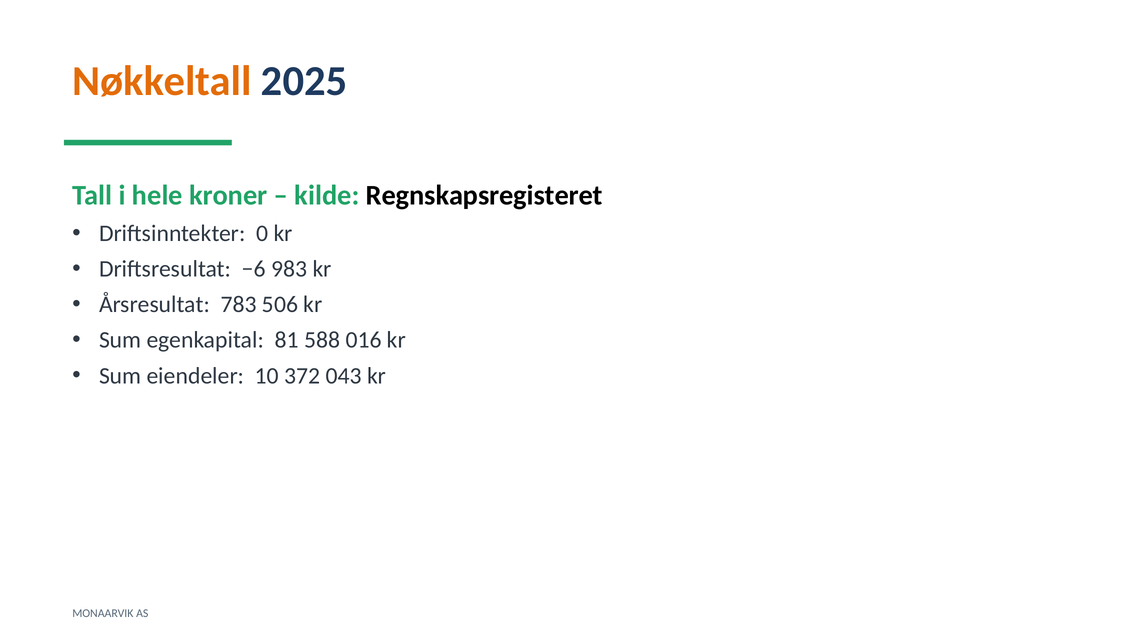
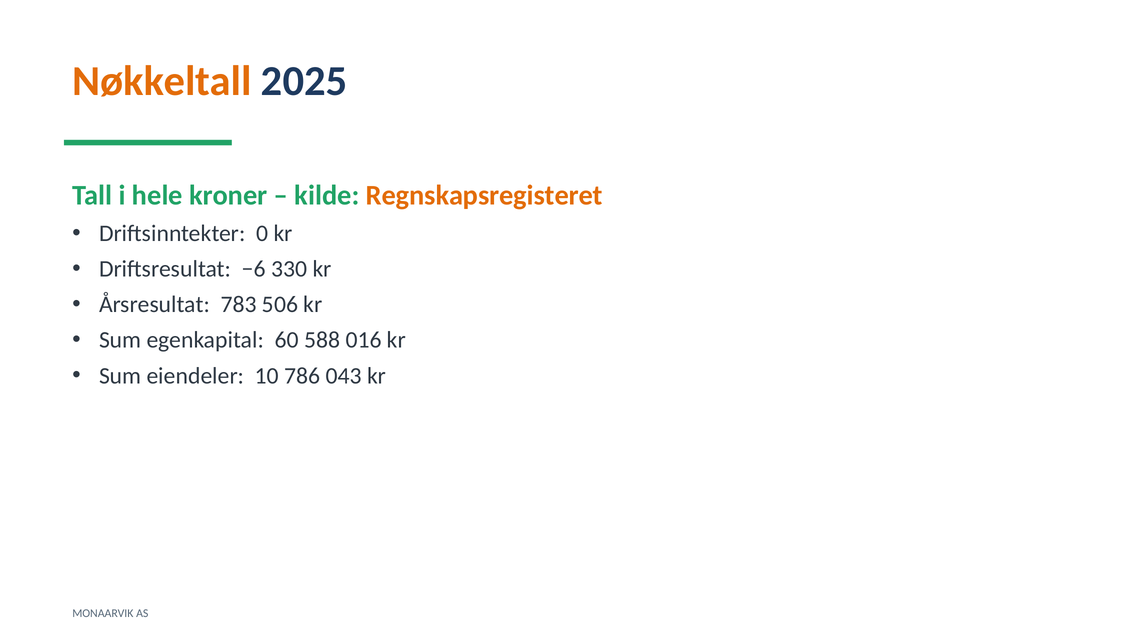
Regnskapsregisteret colour: black -> orange (484, 196)
983: 983 -> 330 (289, 269)
81: 81 -> 60 (287, 340)
372: 372 -> 786 (302, 376)
